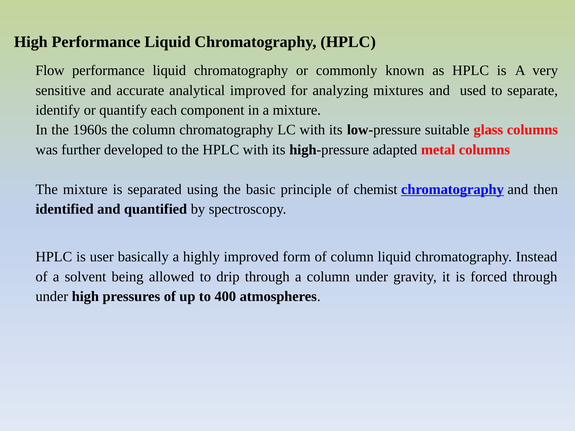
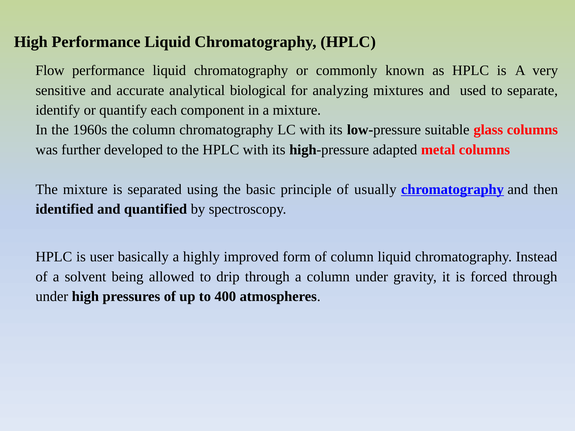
analytical improved: improved -> biological (258, 90)
chemist: chemist -> usually (375, 189)
